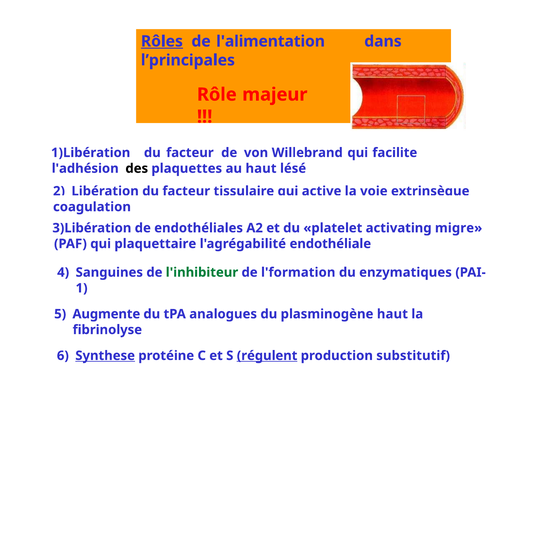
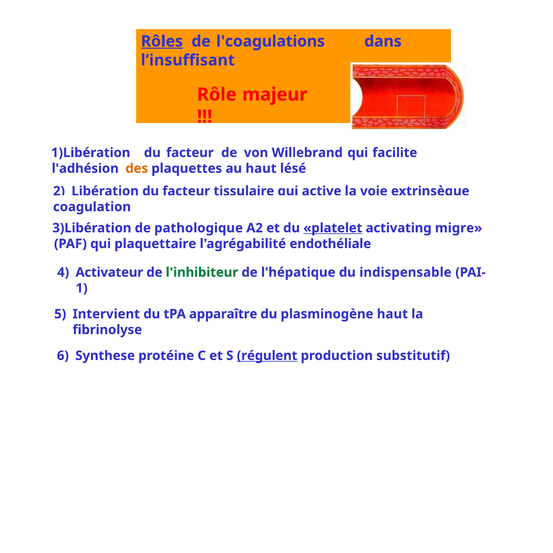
l'alimentation: l'alimentation -> l'coagulations (271, 41)
l’principales: l’principales -> l’insuffisant (188, 60)
des colour: black -> orange (137, 168)
endothéliales: endothéliales -> pathologique (199, 228)
platelet underline: none -> present (333, 228)
Sanguines: Sanguines -> Activateur (109, 272)
l'formation: l'formation -> l'hépatique (298, 272)
enzymatiques: enzymatiques -> indispensable (405, 272)
Augmente: Augmente -> Intervient (106, 314)
analogues: analogues -> apparaître (223, 314)
Synthese underline: present -> none (105, 356)
